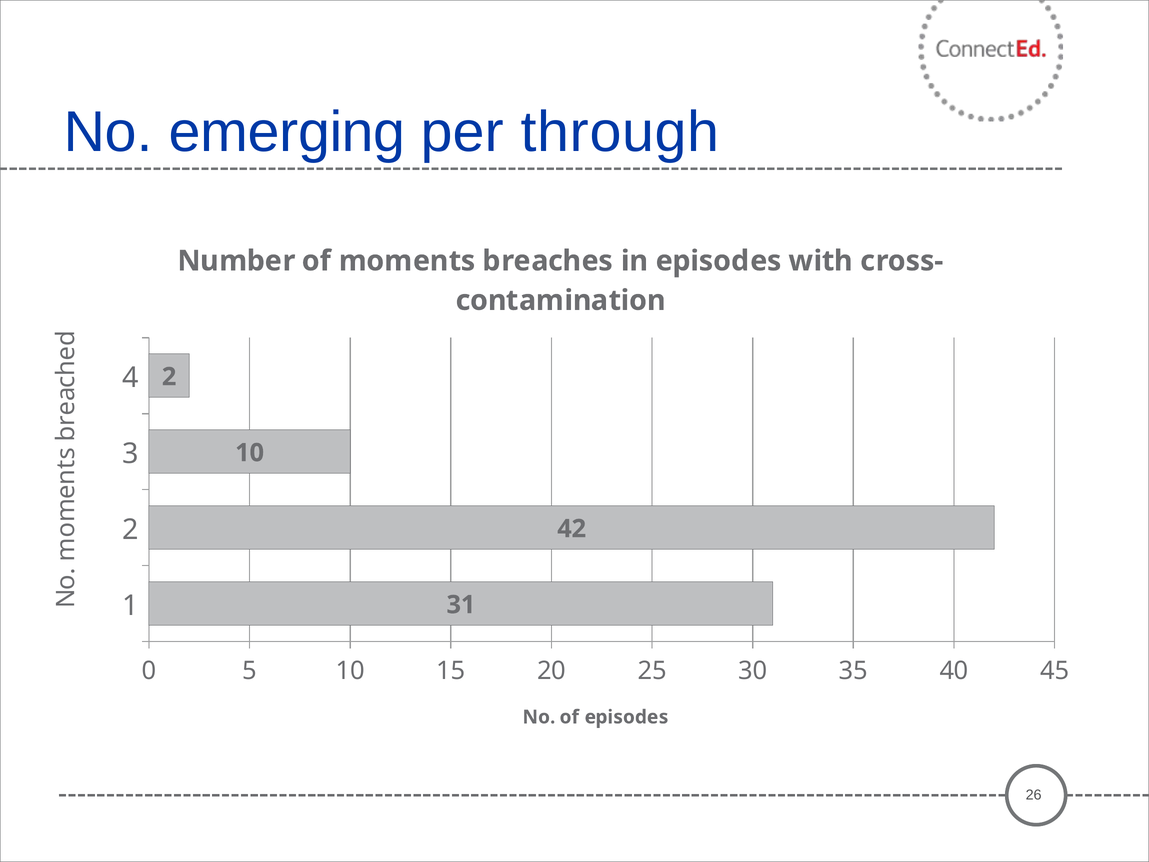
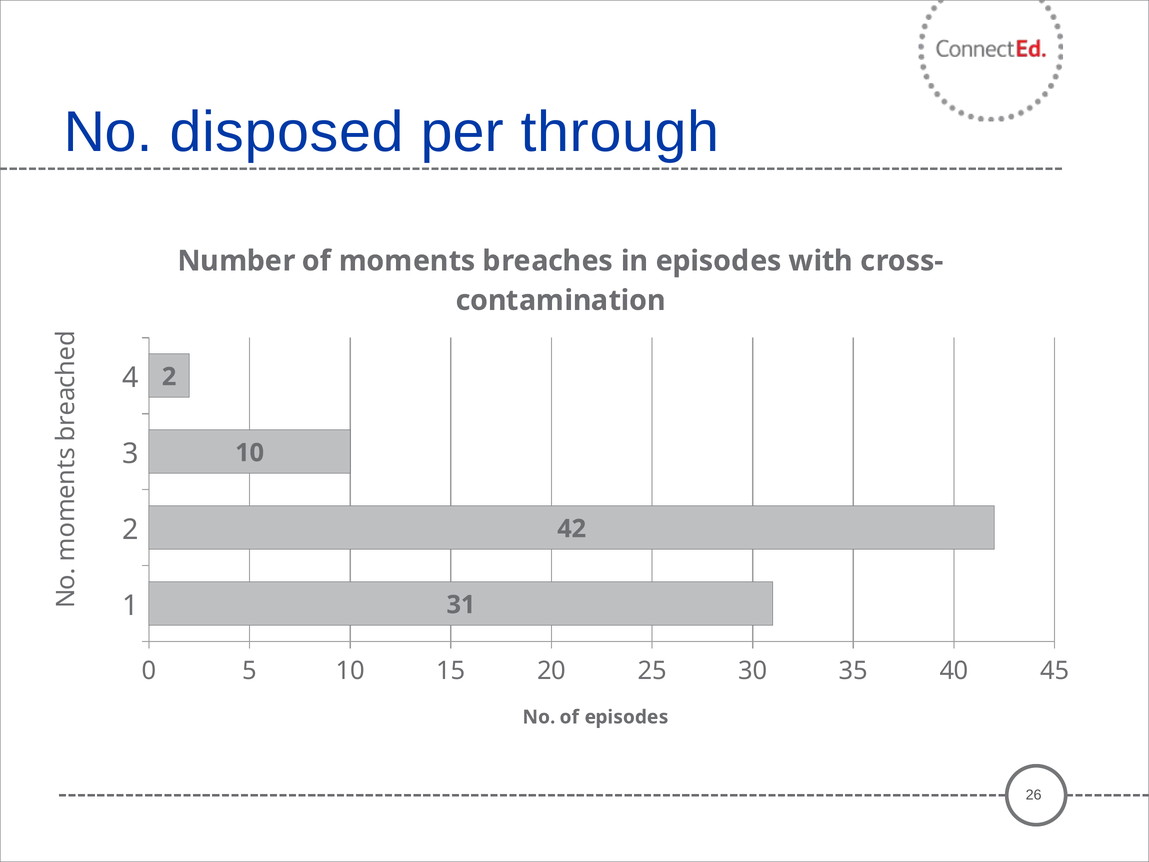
emerging: emerging -> disposed (287, 132)
